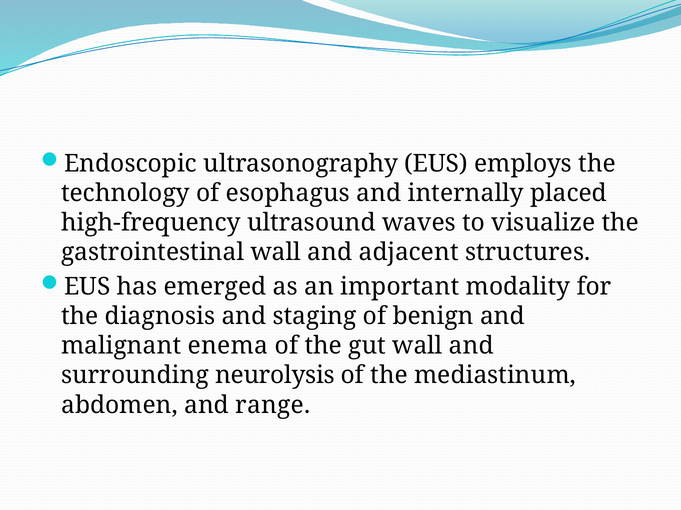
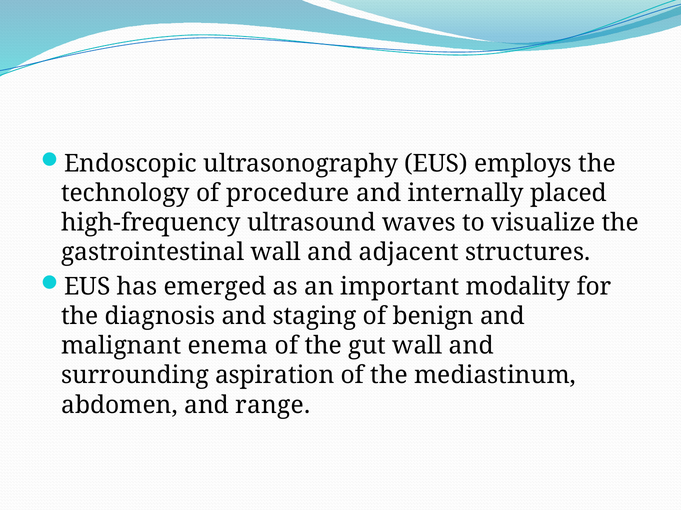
esophagus: esophagus -> procedure (288, 194)
neurolysis: neurolysis -> aspiration (275, 376)
